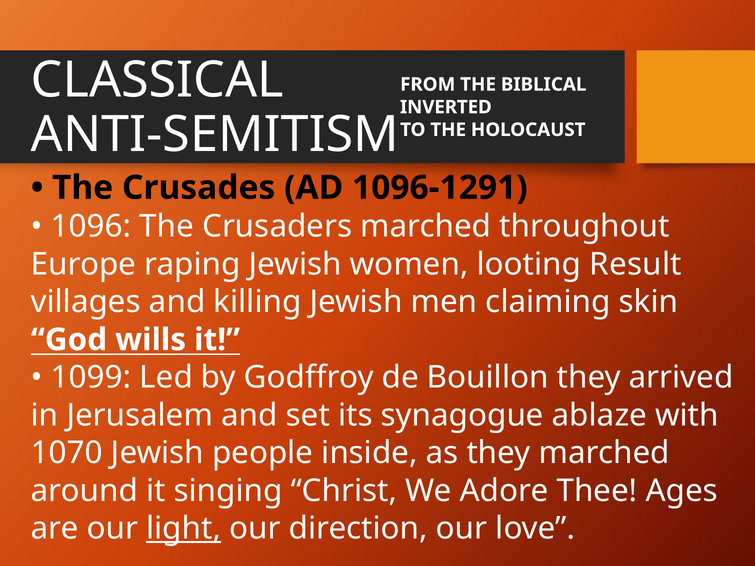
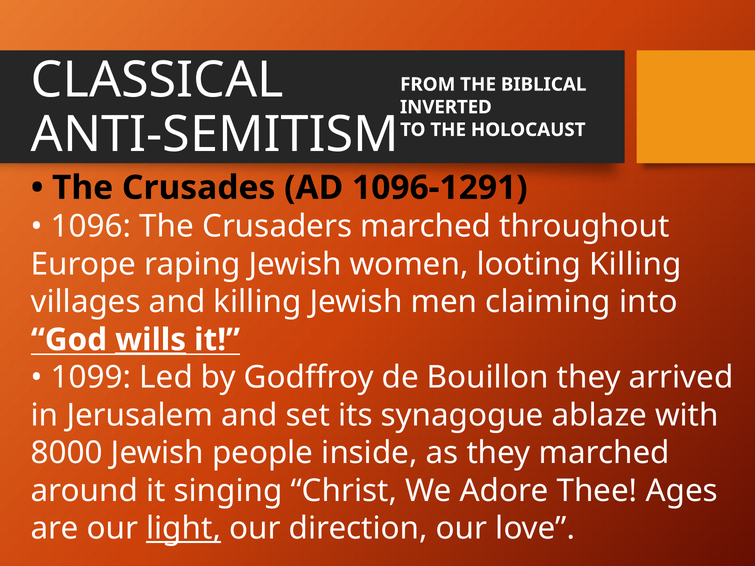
looting Result: Result -> Killing (635, 264)
skin: skin -> into (648, 302)
wills underline: none -> present (151, 340)
1070: 1070 -> 8000 (67, 453)
